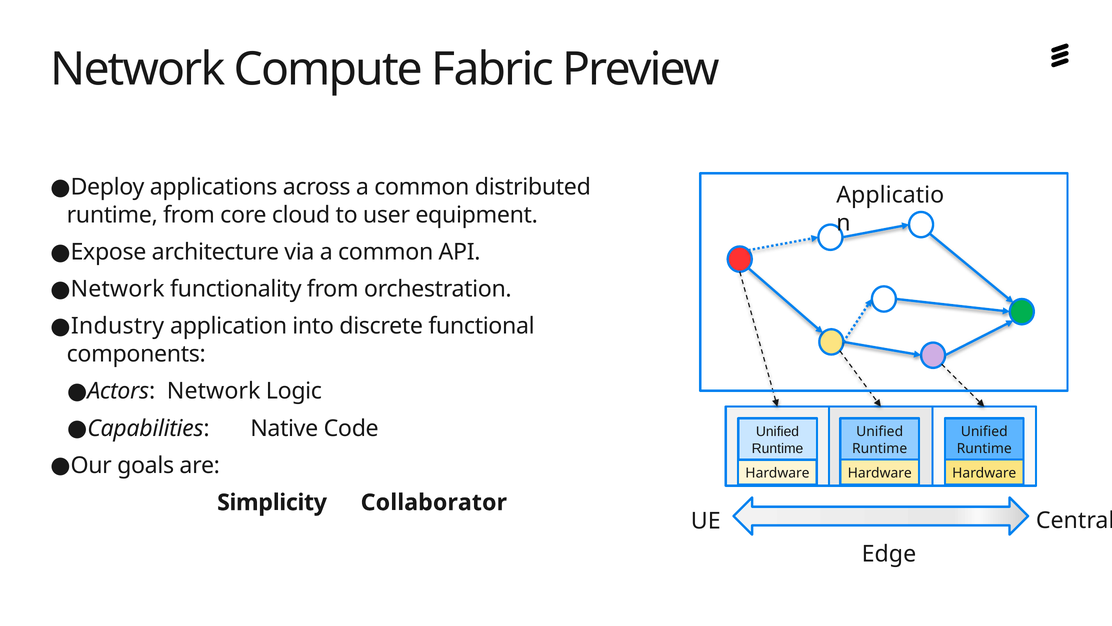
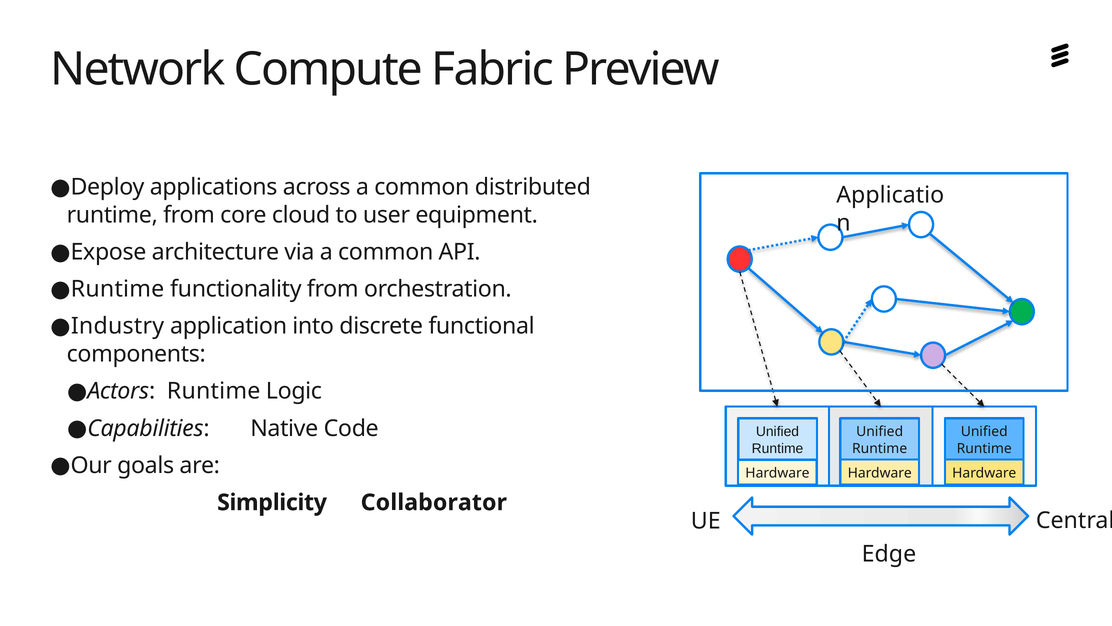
Network: Network -> Runtime (118, 289)
Actors Network: Network -> Runtime (214, 391)
